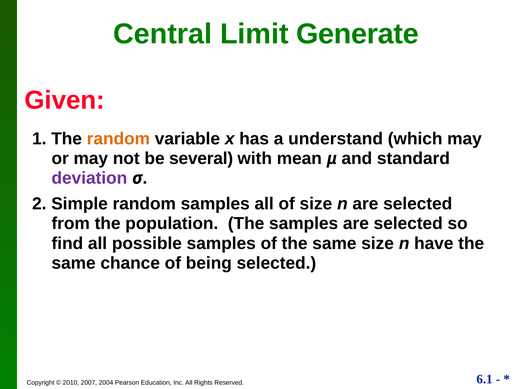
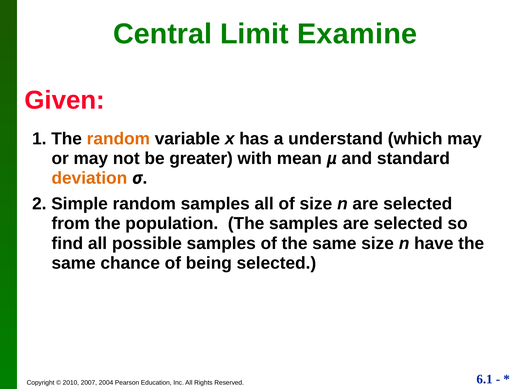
Generate: Generate -> Examine (357, 34)
several: several -> greater (201, 158)
deviation colour: purple -> orange (89, 178)
